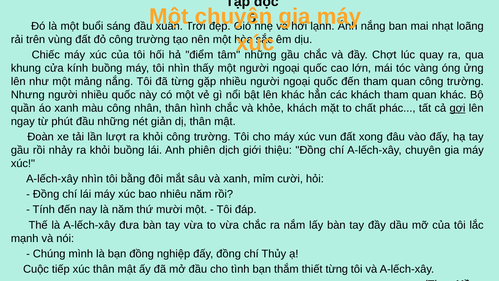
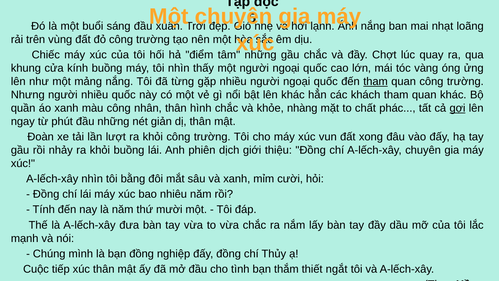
tham underline: none -> present (376, 81)
khỏe khách: khách -> nhàng (302, 108)
thiết từng: từng -> ngắt (337, 269)
